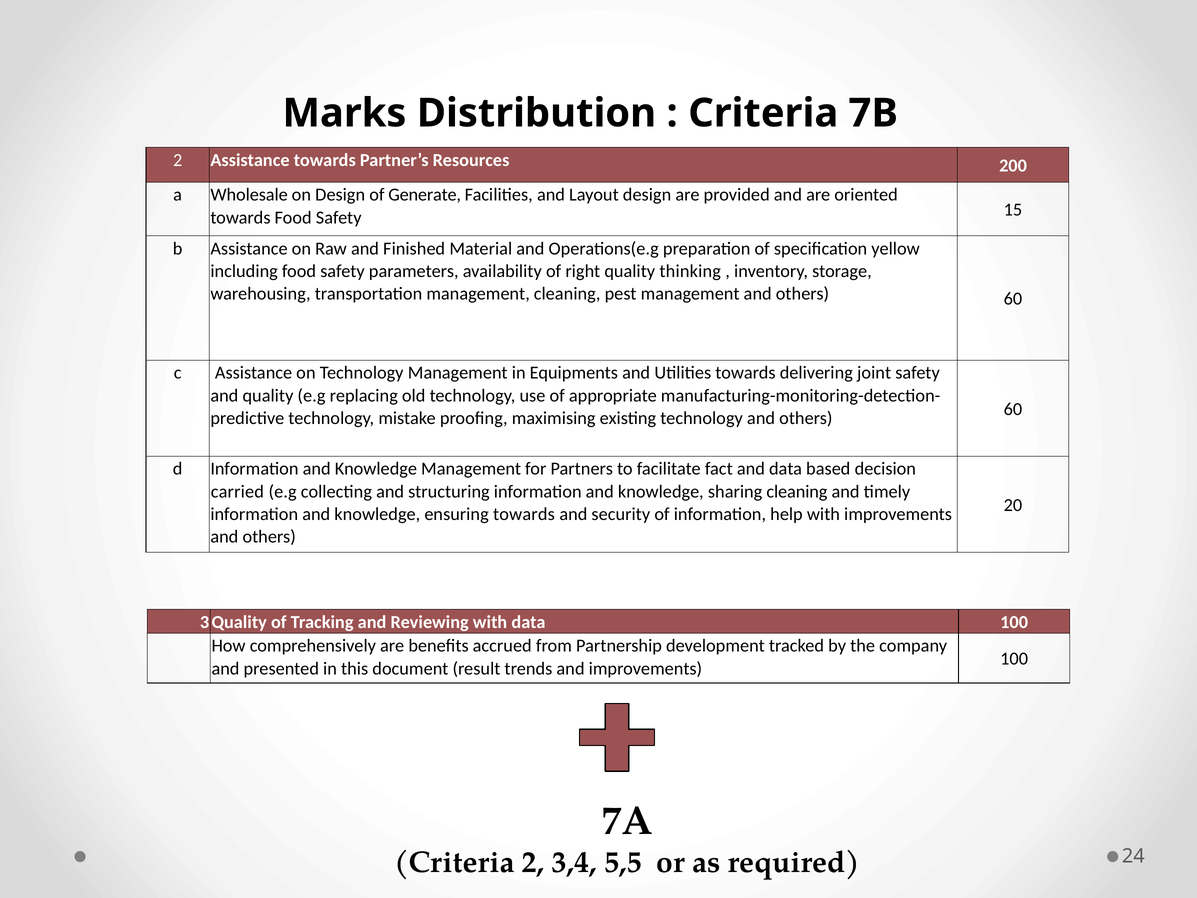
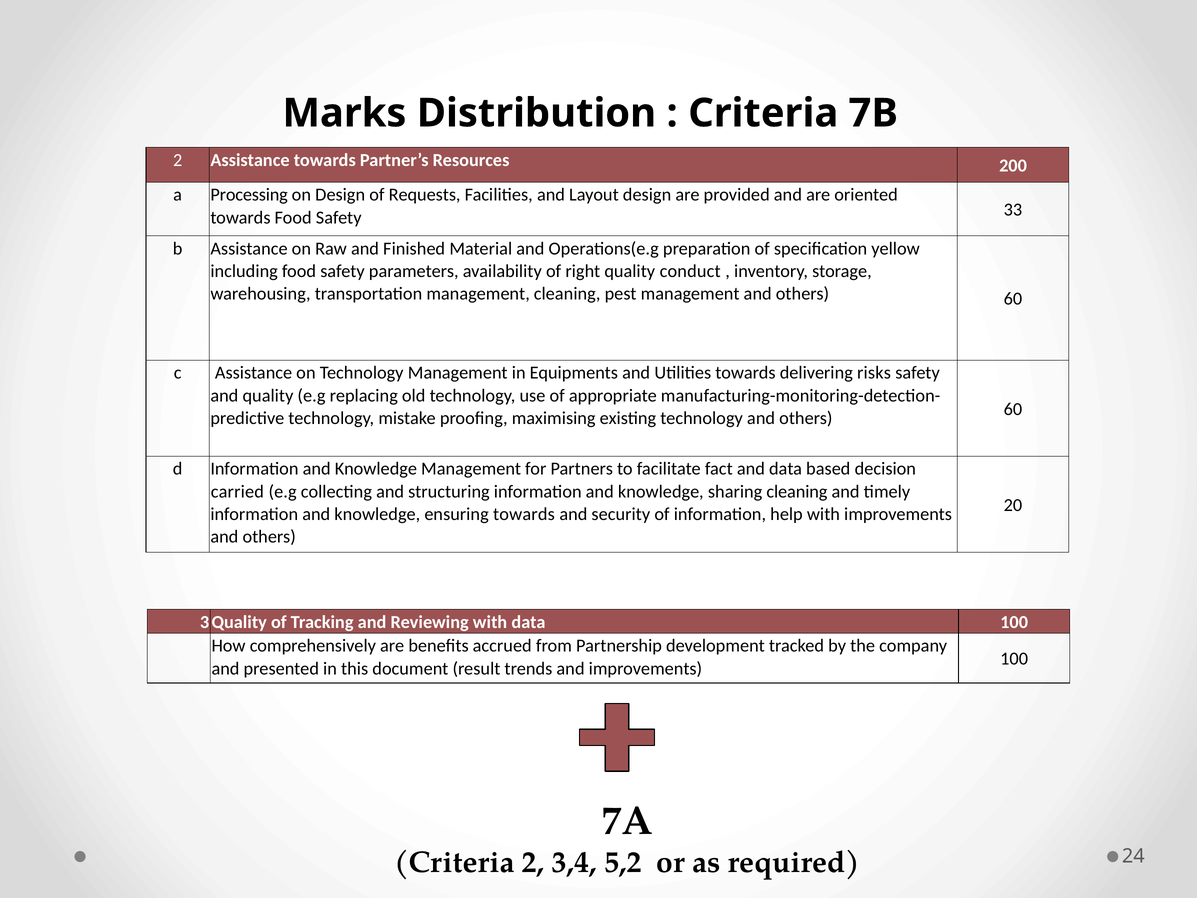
Wholesale: Wholesale -> Processing (249, 195)
Generate: Generate -> Requests (425, 195)
15: 15 -> 33 (1013, 210)
thinking: thinking -> conduct (690, 271)
joint: joint -> risks (874, 373)
5,5: 5,5 -> 5,2 (623, 862)
